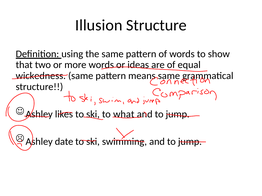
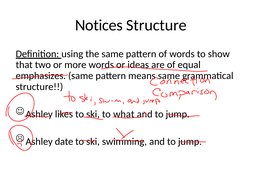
Illusion: Illusion -> Notices (99, 25)
wickedness: wickedness -> emphasizes (41, 76)
